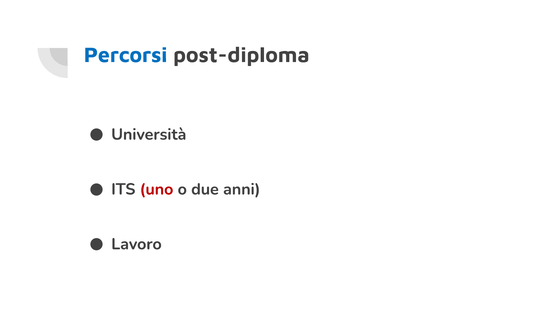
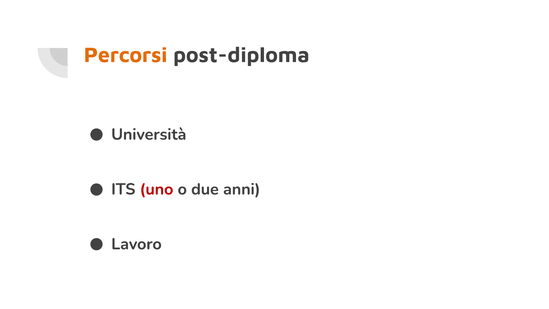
Percorsi colour: blue -> orange (126, 55)
